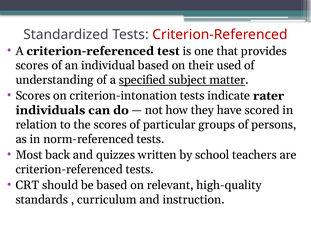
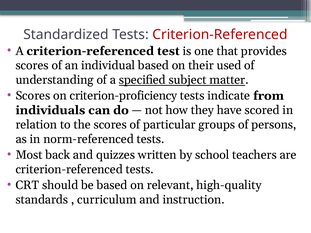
criterion-intonation: criterion-intonation -> criterion-proficiency (123, 96)
rater: rater -> from (269, 96)
